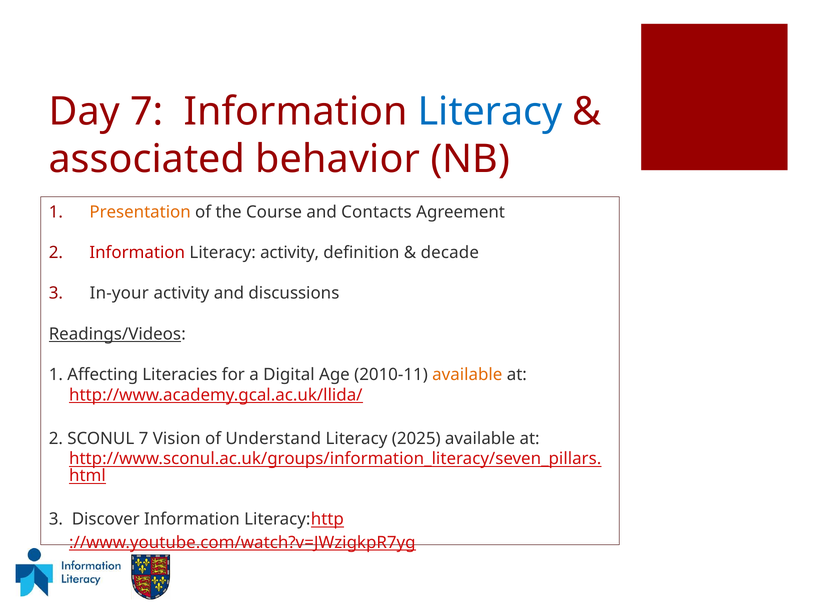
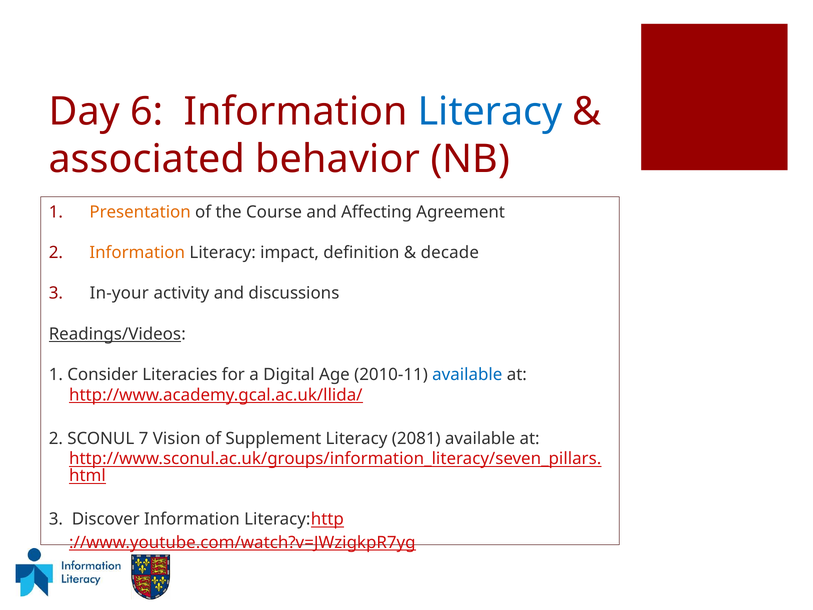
Day 7: 7 -> 6 (147, 112)
Contacts: Contacts -> Affecting (377, 212)
Information colour: red -> orange (137, 253)
Literacy activity: activity -> impact (290, 253)
Affecting: Affecting -> Consider (103, 374)
available colour: orange -> blue (467, 374)
Understand: Understand -> Supplement (273, 438)
2025: 2025 -> 2081 (416, 438)
